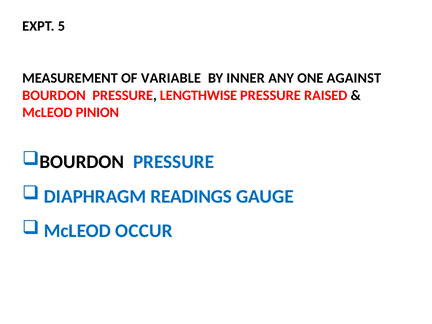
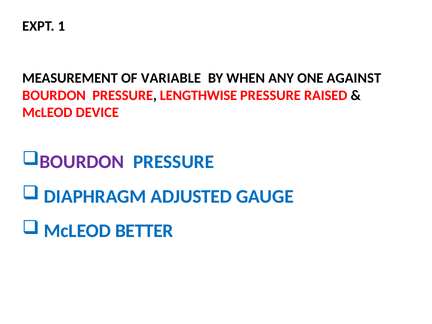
5: 5 -> 1 (61, 26)
INNER: INNER -> WHEN (246, 78)
PINION: PINION -> DEVICE (97, 113)
BOURDON colour: black -> purple (82, 162)
READINGS: READINGS -> ADJUSTED (191, 196)
OCCUR: OCCUR -> BETTER (144, 231)
